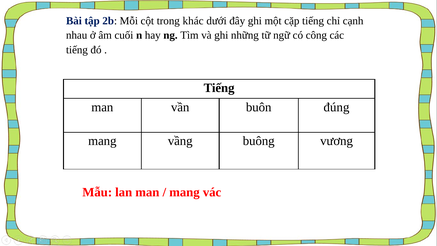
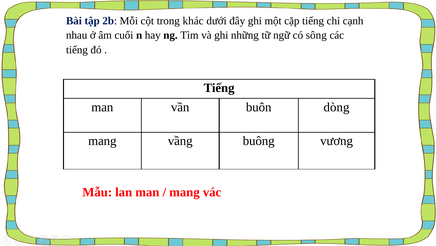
công: công -> sông (316, 35)
đúng: đúng -> dòng (336, 107)
